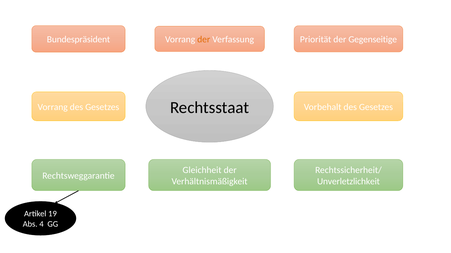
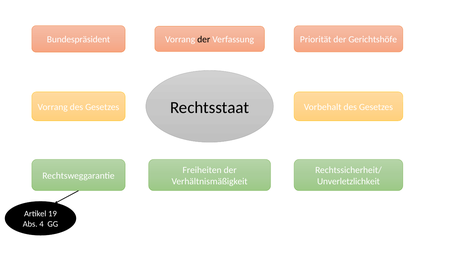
der colour: orange -> black (204, 40)
Gegenseitige: Gegenseitige -> Gerichtshöfe (373, 40)
Gleichheit: Gleichheit -> Freiheiten (202, 170)
